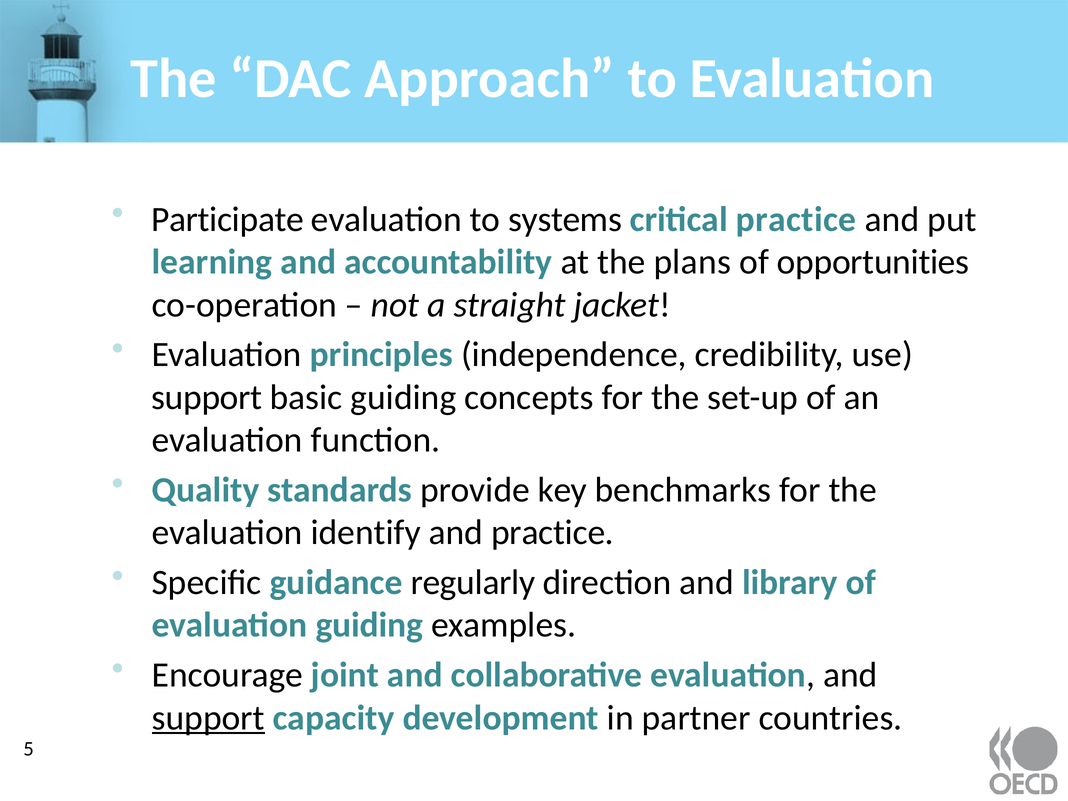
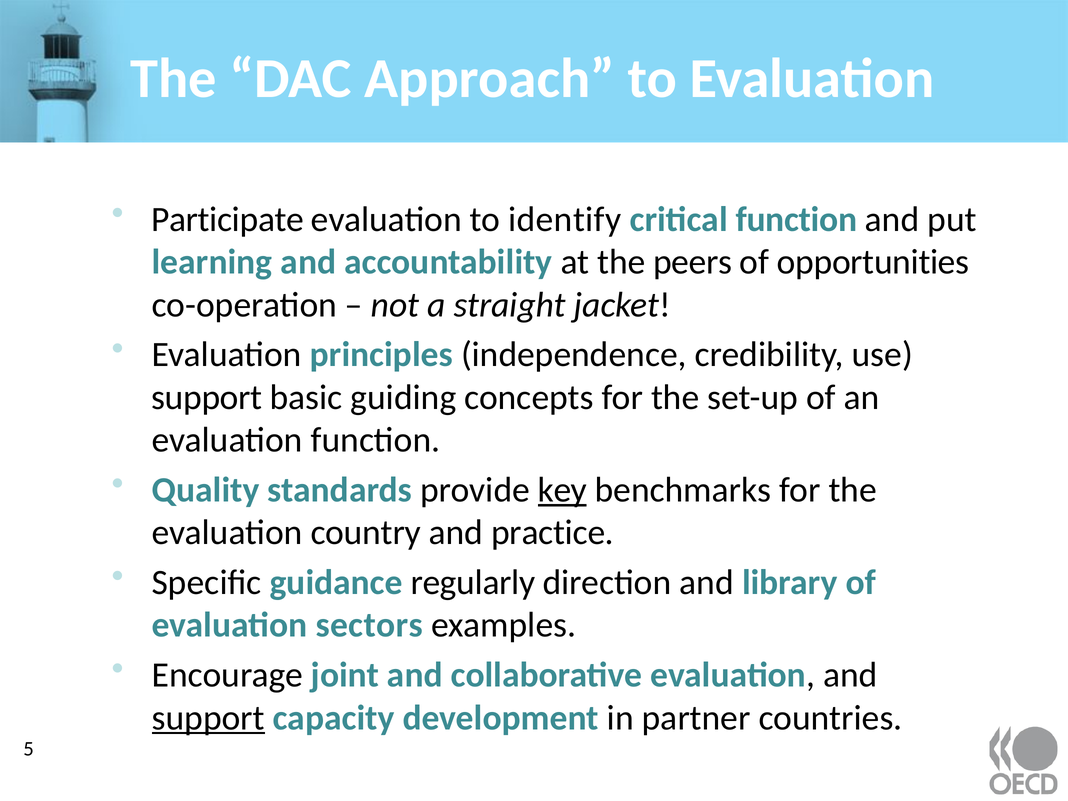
systems: systems -> identify (565, 219)
critical practice: practice -> function (796, 219)
plans: plans -> peers (693, 262)
key underline: none -> present (562, 490)
identify: identify -> country (366, 533)
evaluation guiding: guiding -> sectors (369, 625)
